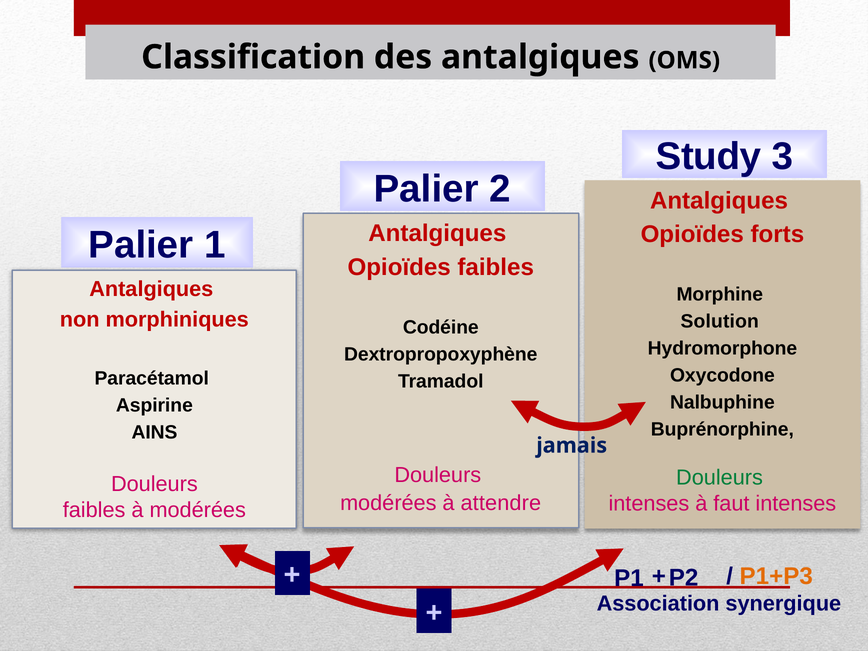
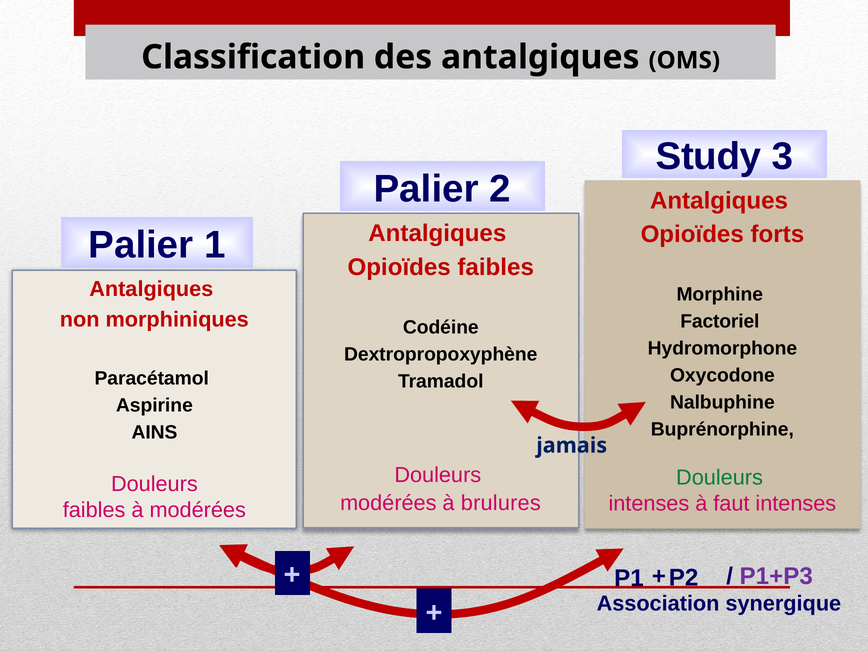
Solution: Solution -> Factoriel (720, 321)
attendre: attendre -> brulures (501, 503)
P1+P3 colour: orange -> purple (776, 576)
